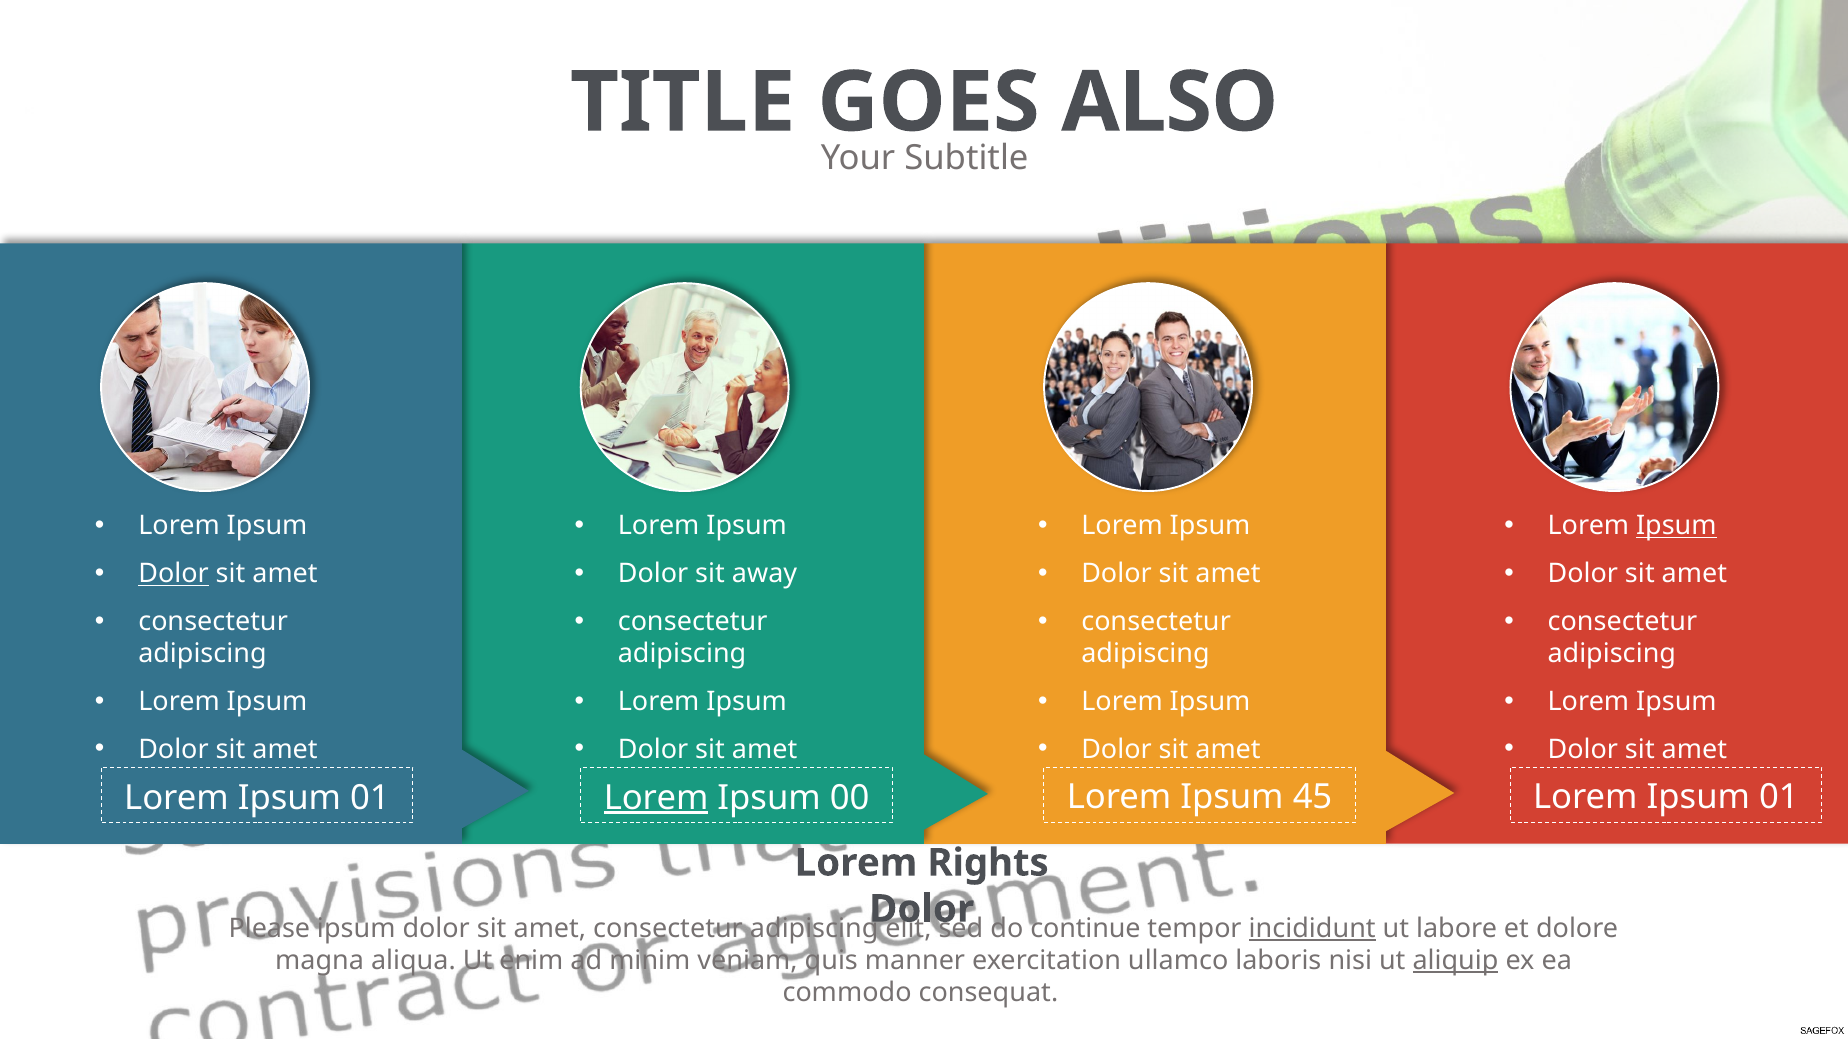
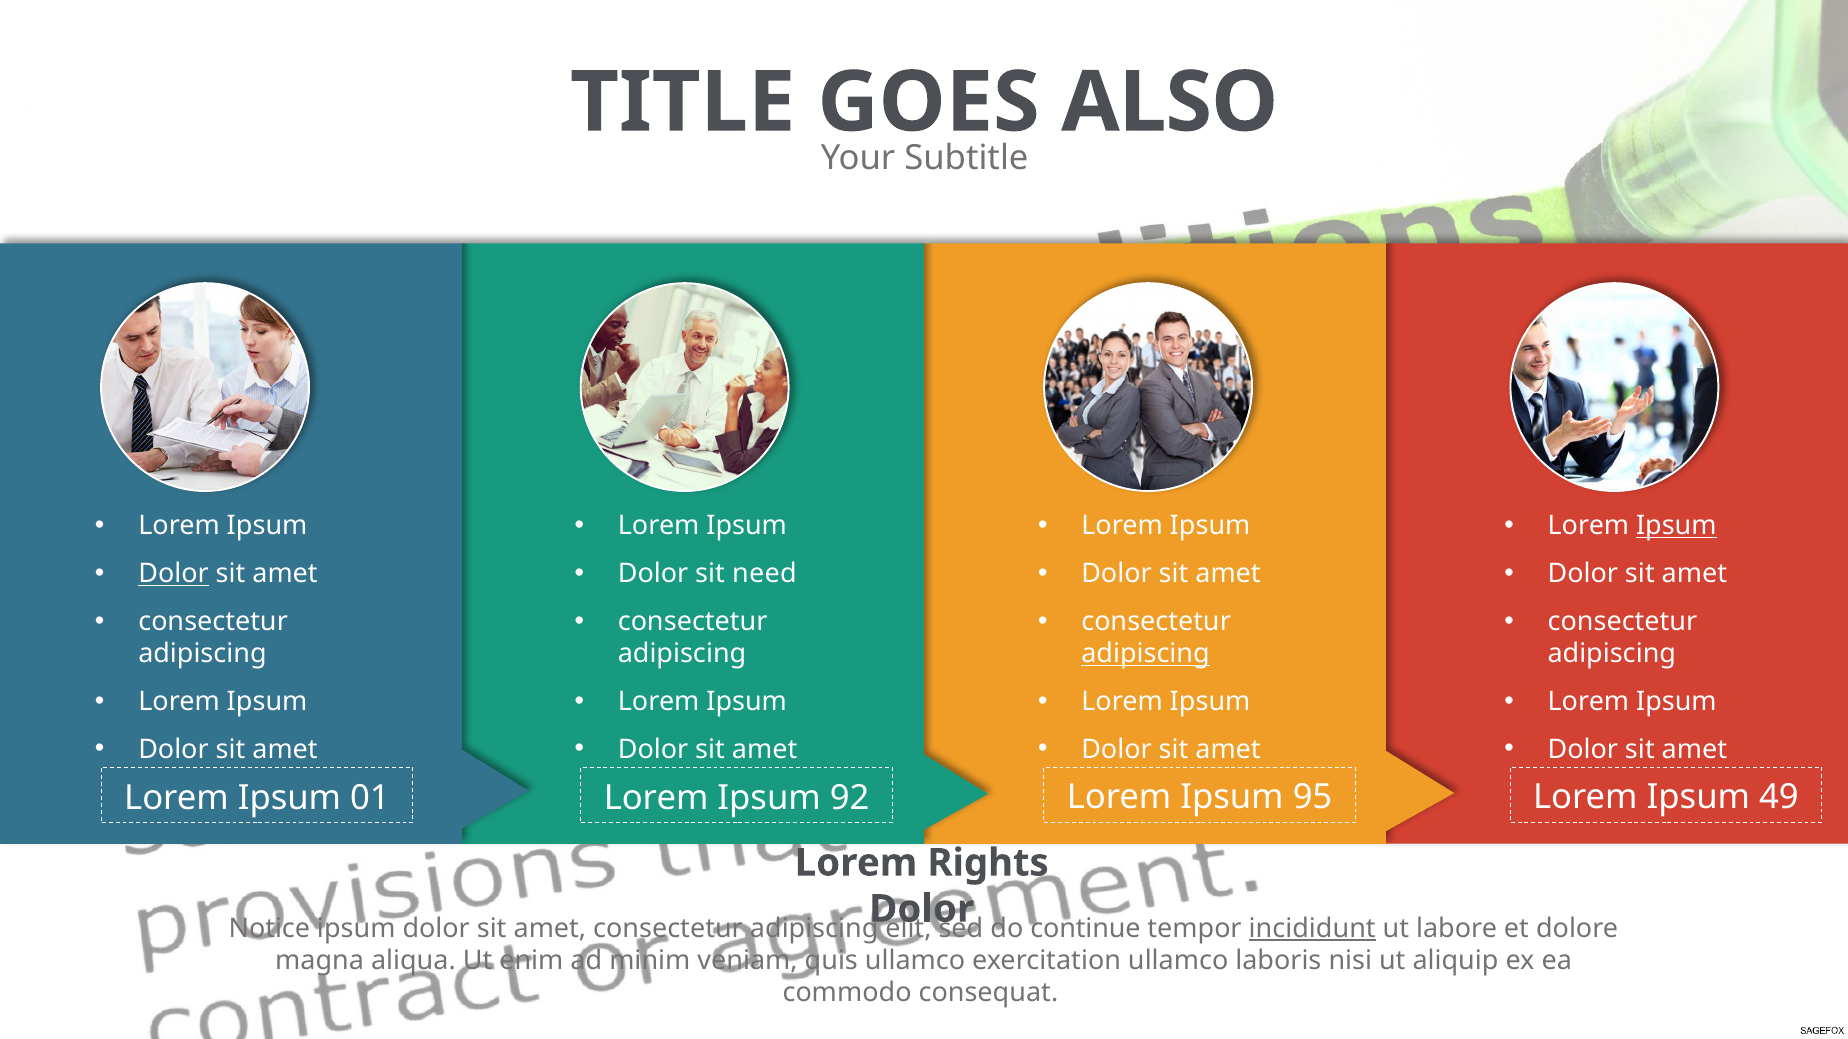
away: away -> need (764, 574)
adipiscing underline: none -> present (1146, 654)
Lorem underline: present -> none (656, 798)
00: 00 -> 92 (850, 798)
45: 45 -> 95 (1313, 798)
01: 01 -> 49 (1779, 798)
Please: Please -> Notice (269, 929)
quis manner: manner -> ullamco (915, 961)
aliquip underline: present -> none (1455, 961)
